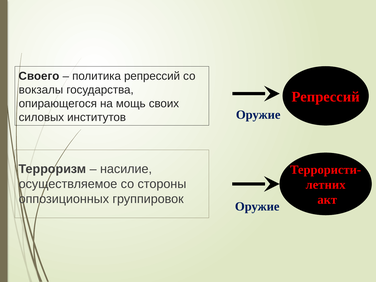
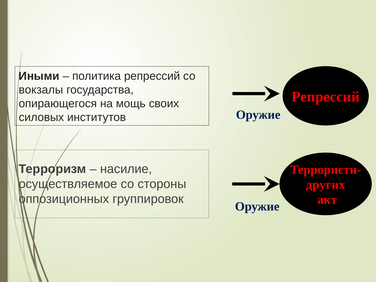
Своего: Своего -> Иными (39, 76)
летних: летних -> других (326, 185)
